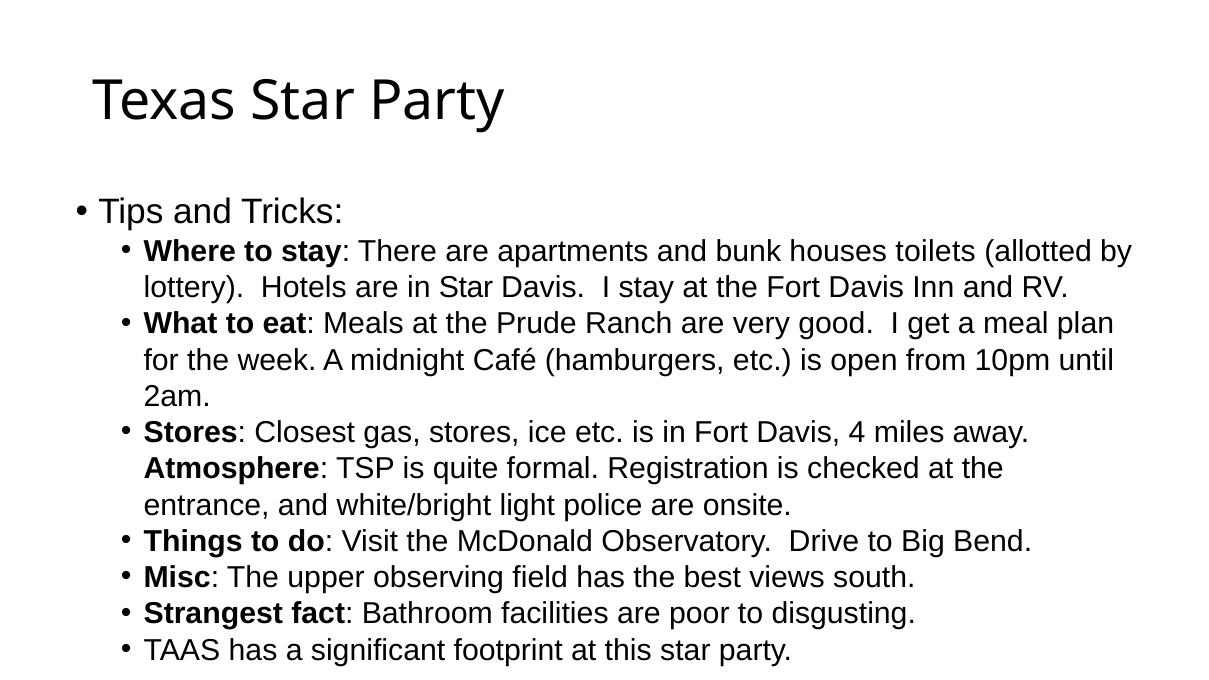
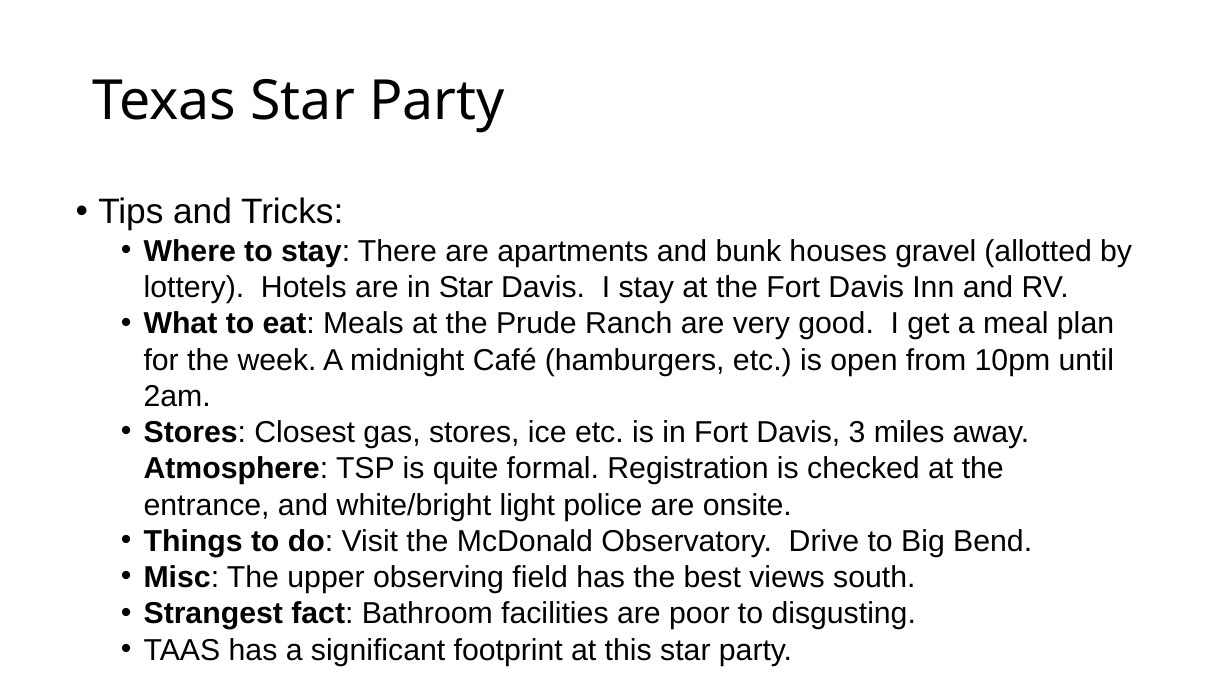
toilets: toilets -> gravel (936, 251)
4: 4 -> 3 (857, 433)
